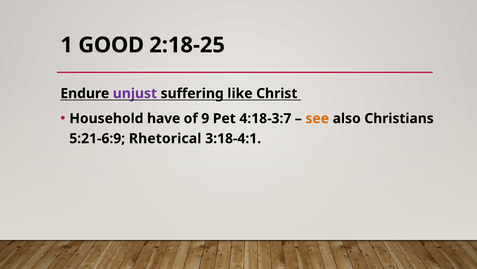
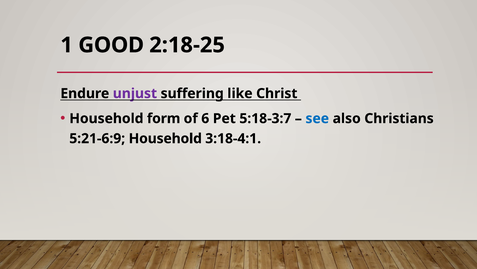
have: have -> form (164, 118)
9: 9 -> 6 (205, 118)
4:18-3:7: 4:18-3:7 -> 5:18-3:7 (265, 118)
see colour: orange -> blue (317, 118)
5:21-6:9 Rhetorical: Rhetorical -> Household (165, 138)
